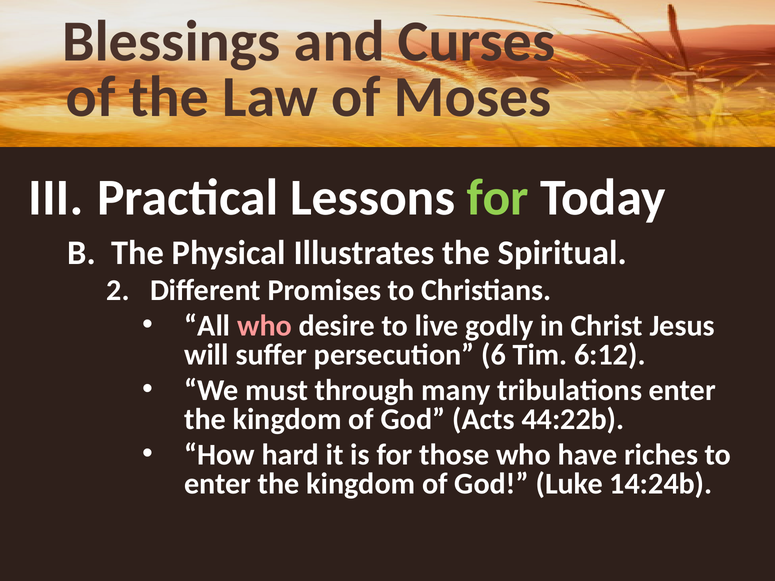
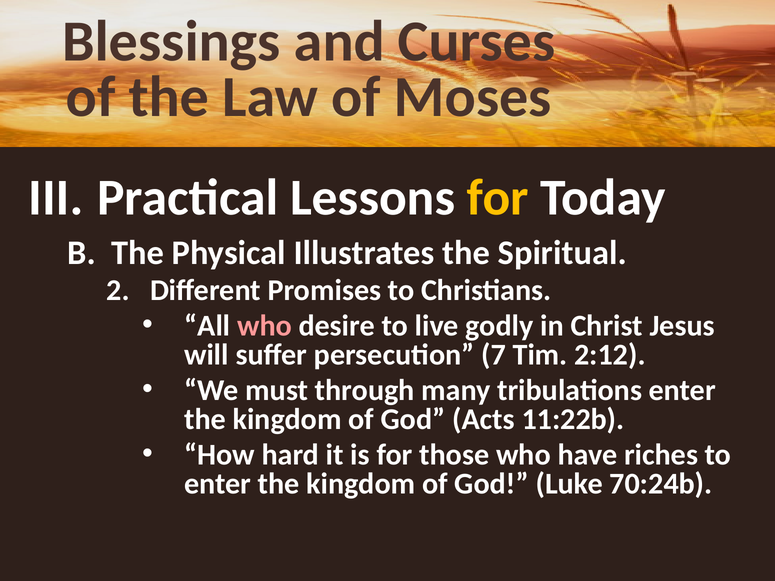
for colour: light green -> yellow (498, 198)
6: 6 -> 7 (494, 355)
6:12: 6:12 -> 2:12 (610, 355)
44:22b: 44:22b -> 11:22b (573, 419)
14:24b: 14:24b -> 70:24b (661, 484)
